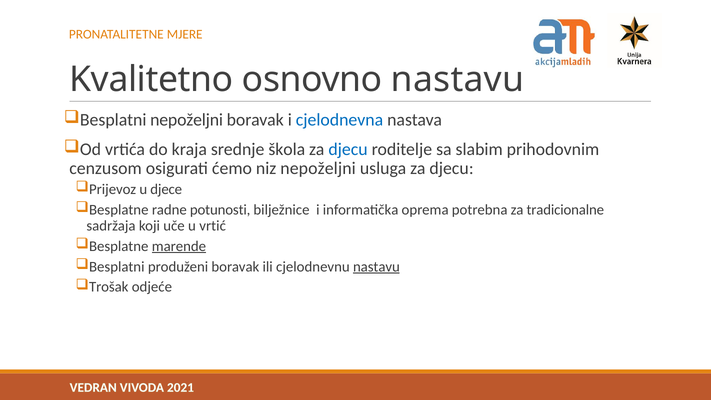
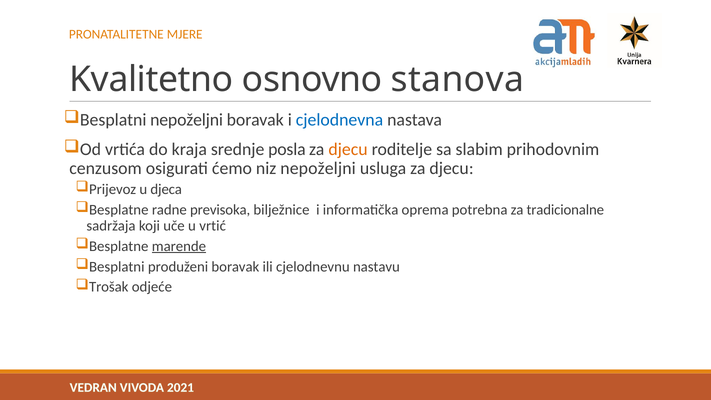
osnovno nastavu: nastavu -> stanova (457, 80)
škola: škola -> posla (287, 149)
djecu colour: blue -> orange (348, 149)
djece: djece -> djeca (166, 189)
potunosti: potunosti -> previsoka (220, 210)
nastavu underline: present -> none (376, 267)
